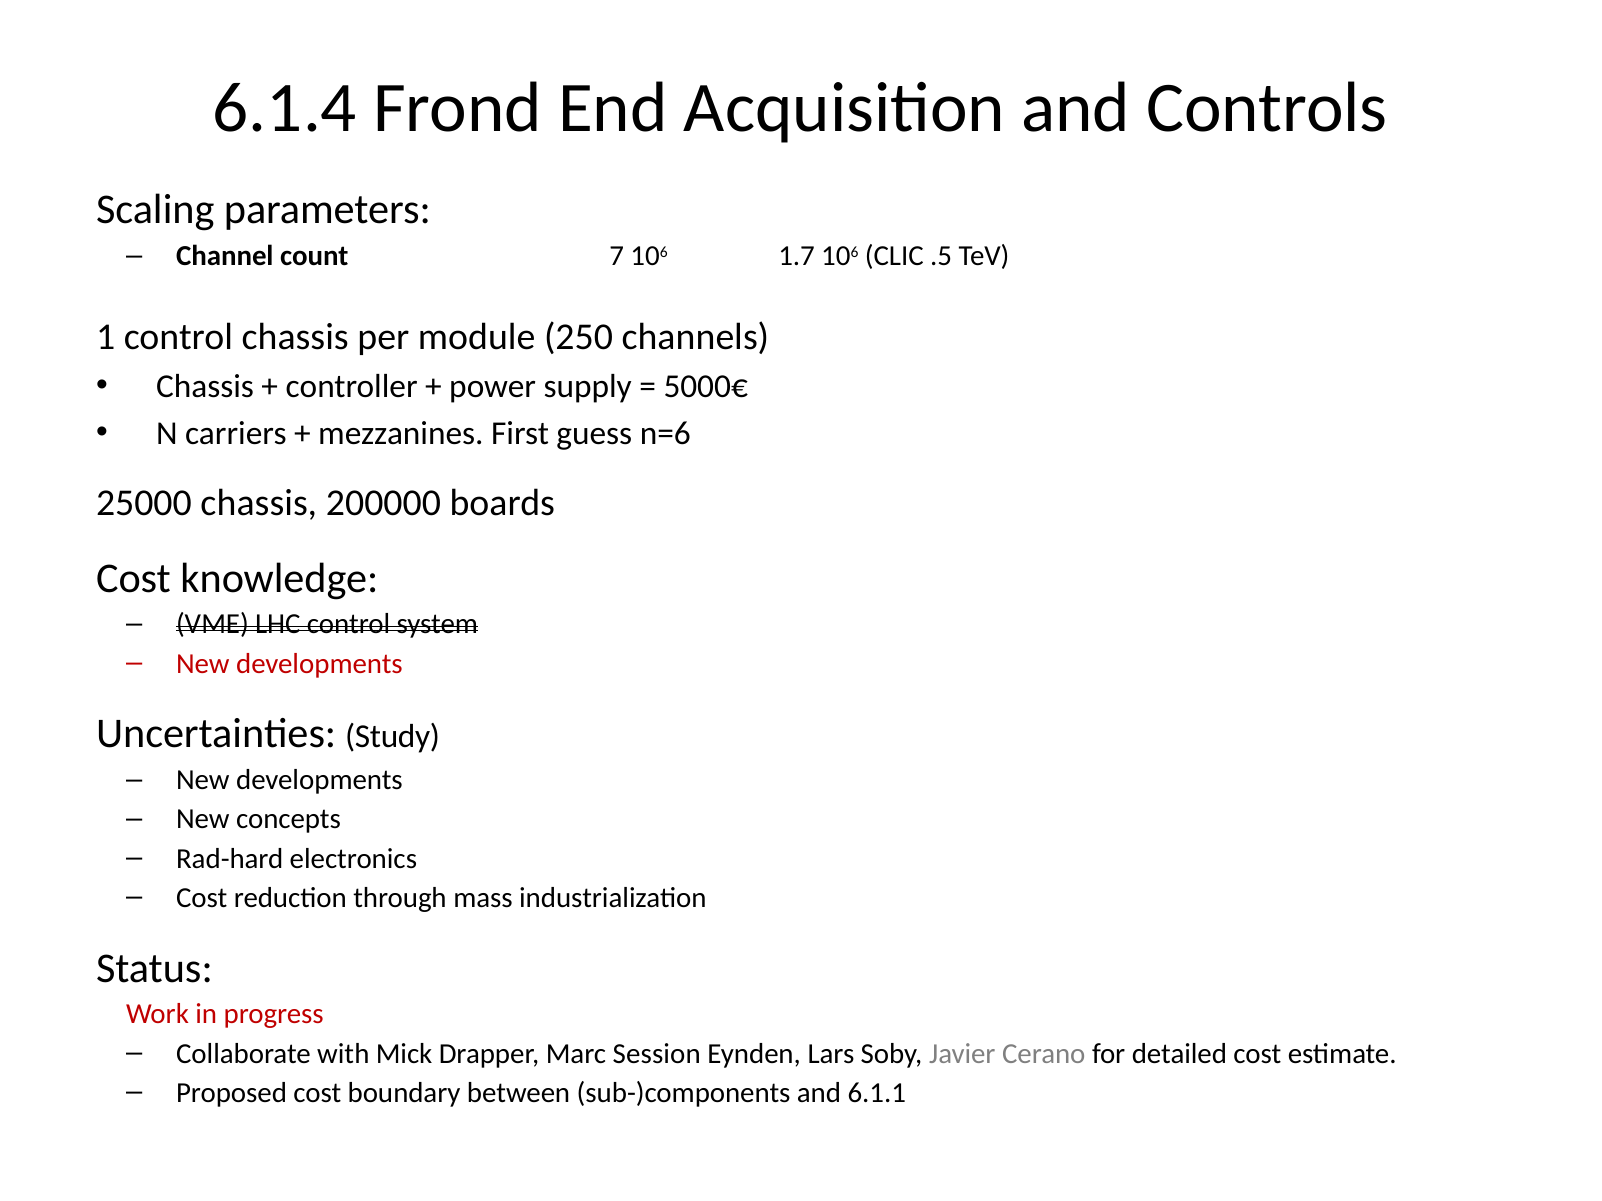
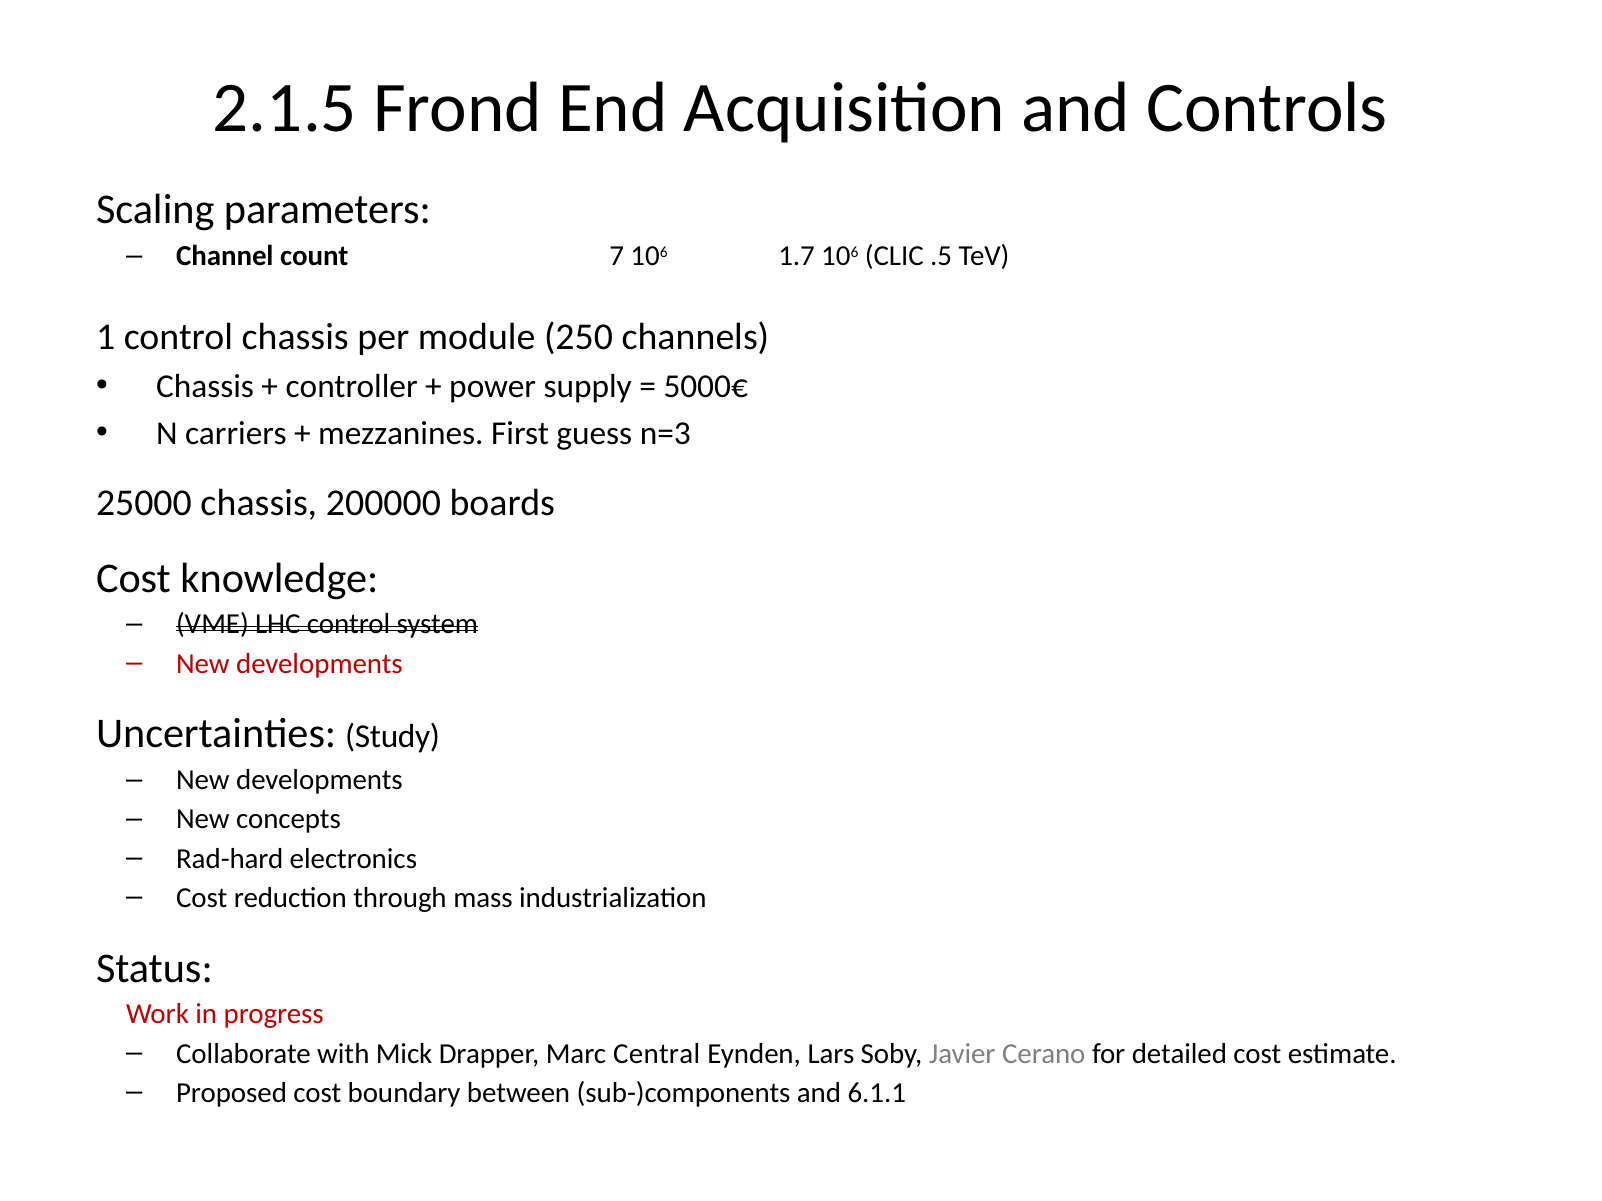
6.1.4: 6.1.4 -> 2.1.5 (285, 108)
n=6: n=6 -> n=3 (665, 434)
Session: Session -> Central (657, 1054)
